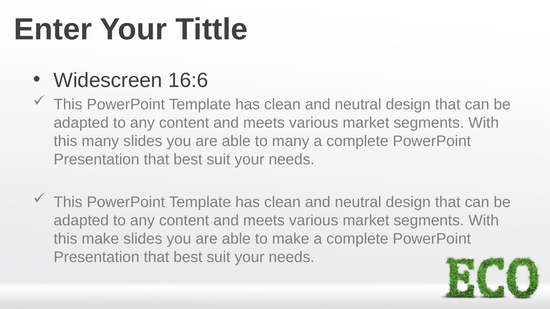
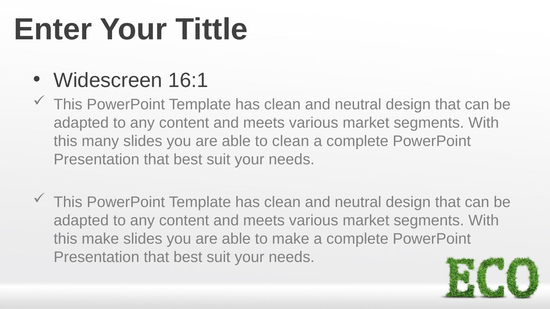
16:6: 16:6 -> 16:1 (188, 80)
to many: many -> clean (291, 141)
